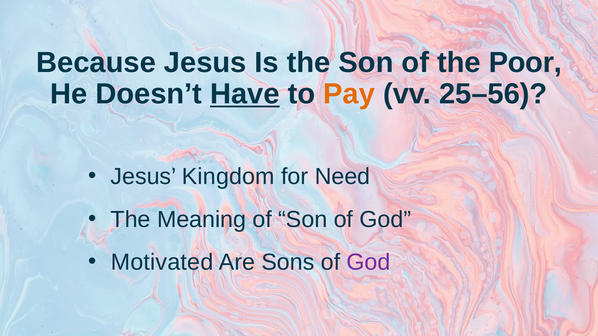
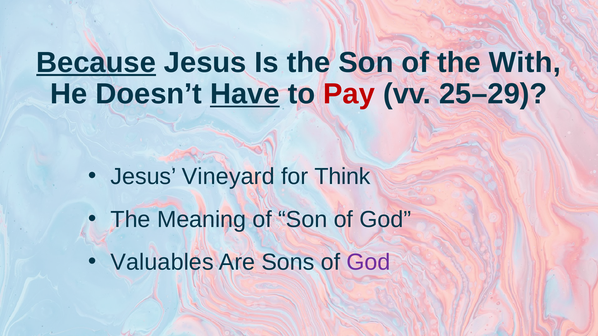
Because underline: none -> present (96, 63)
Poor: Poor -> With (525, 63)
Pay colour: orange -> red (349, 94)
25–56: 25–56 -> 25–29 (493, 94)
Kingdom: Kingdom -> Vineyard (228, 177)
Need: Need -> Think (343, 177)
Motivated: Motivated -> Valuables (162, 263)
